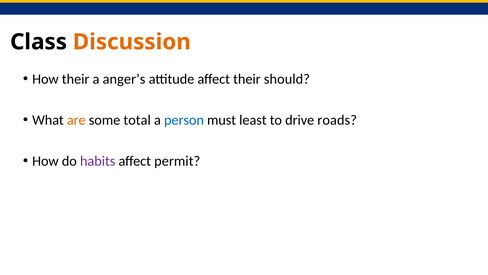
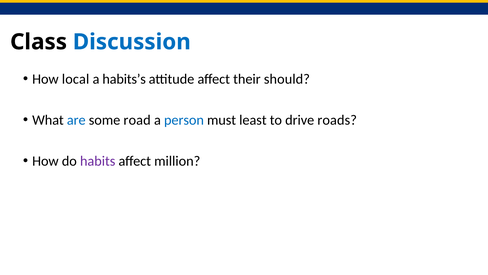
Discussion colour: orange -> blue (132, 42)
How their: their -> local (76, 79)
anger’s: anger’s -> habits’s (124, 79)
are colour: orange -> blue (76, 120)
total: total -> road (137, 120)
permit: permit -> million (177, 161)
